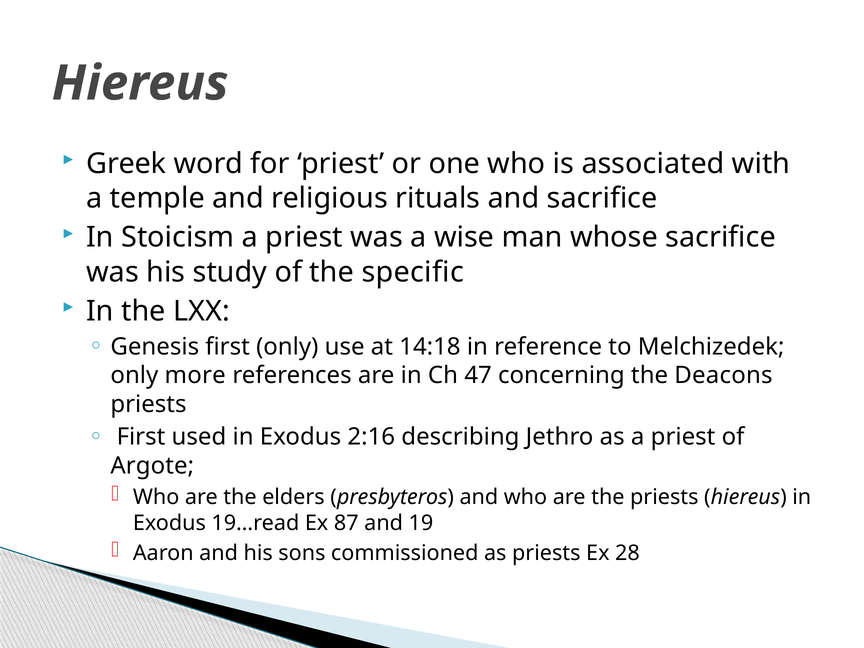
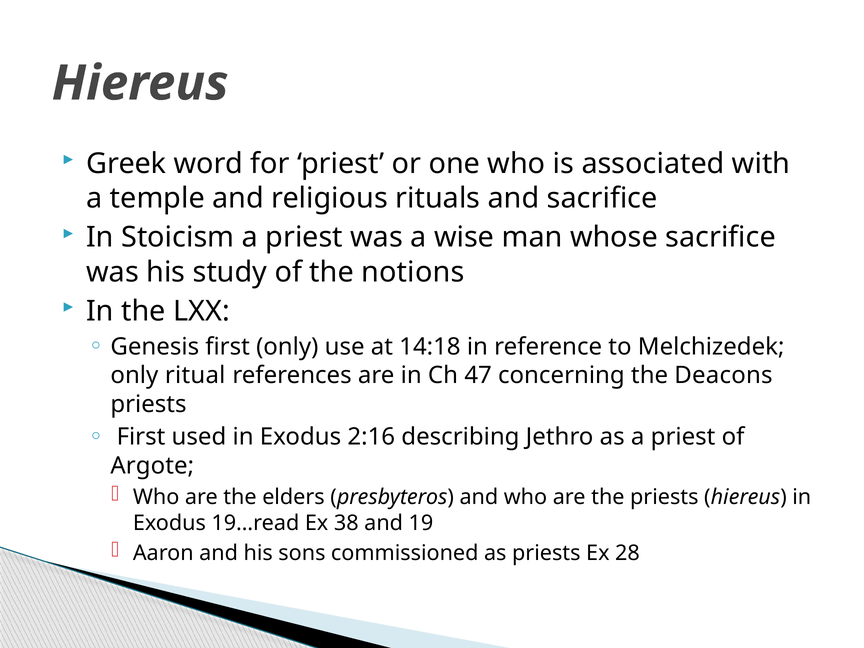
specific: specific -> notions (413, 272)
more: more -> ritual (195, 375)
87: 87 -> 38 (346, 523)
